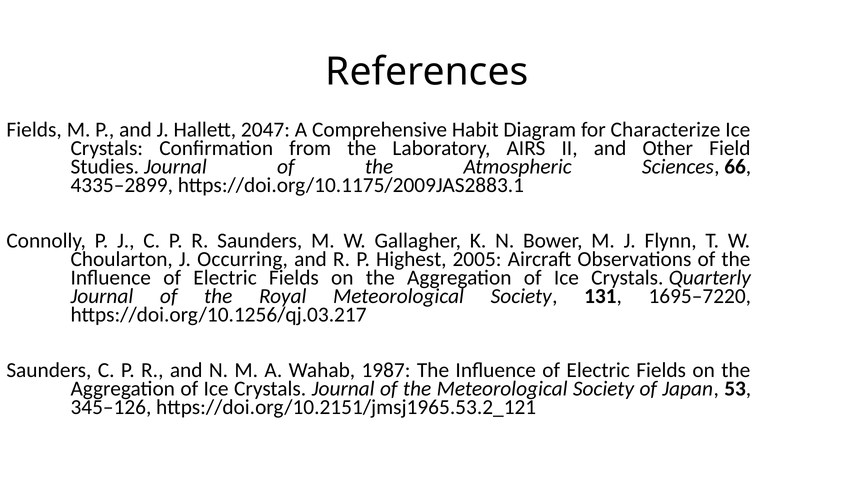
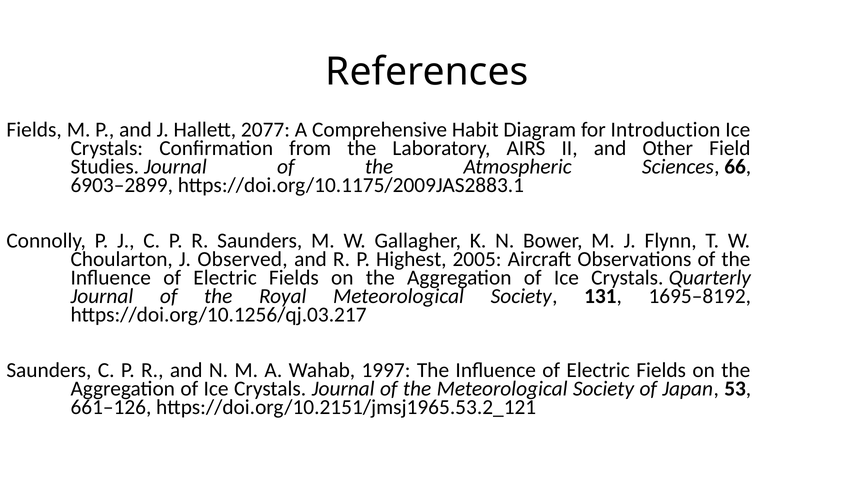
2047: 2047 -> 2077 (265, 130)
Characterize: Characterize -> Introduction (665, 130)
4335–2899: 4335–2899 -> 6903–2899 (122, 185)
Occurring: Occurring -> Observed (242, 259)
1695–7220: 1695–7220 -> 1695–8192 (700, 296)
1987: 1987 -> 1997 (386, 371)
345–126: 345–126 -> 661–126 (111, 407)
